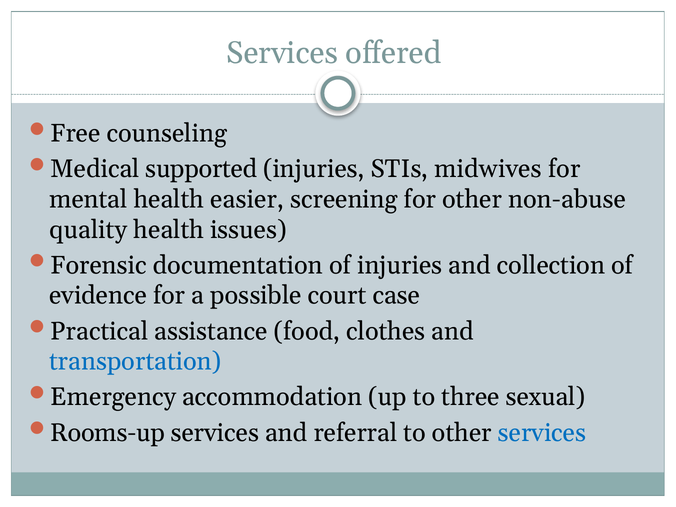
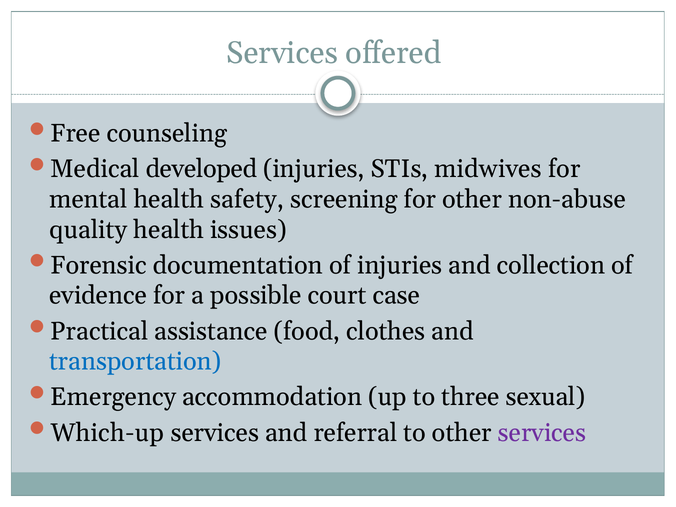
supported: supported -> developed (201, 169)
easier: easier -> safety (247, 199)
Rooms-up: Rooms-up -> Which-up (107, 433)
services colour: blue -> purple (542, 433)
